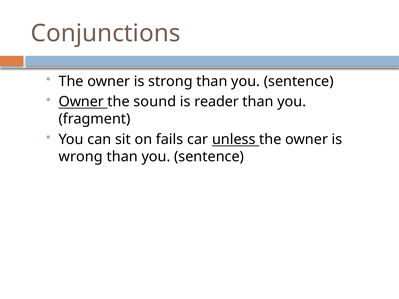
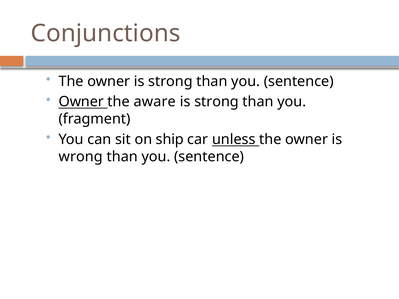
sound: sound -> aware (155, 102)
reader: reader -> strong (217, 102)
fails: fails -> ship (170, 139)
